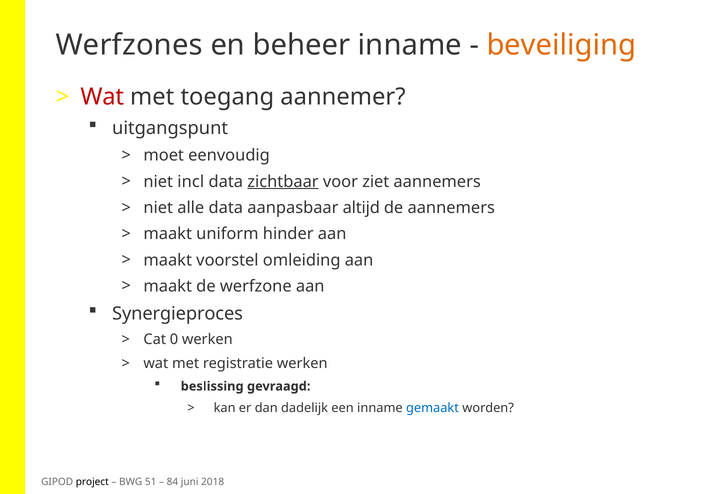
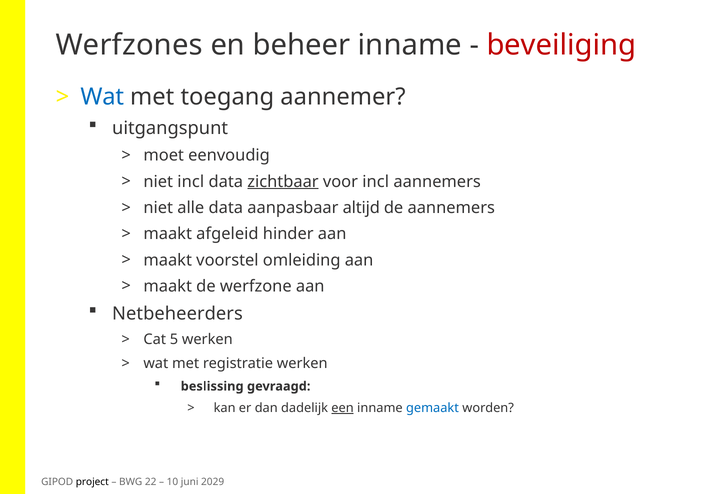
beveiliging colour: orange -> red (561, 45)
Wat colour: red -> blue (102, 97)
voor ziet: ziet -> incl (376, 181)
uniform: uniform -> afgeleid (227, 234)
Synergieproces: Synergieproces -> Netbeheerders (177, 313)
0: 0 -> 5 (174, 339)
een underline: none -> present (343, 408)
51: 51 -> 22 (151, 482)
84: 84 -> 10 (172, 482)
2018: 2018 -> 2029 (213, 482)
